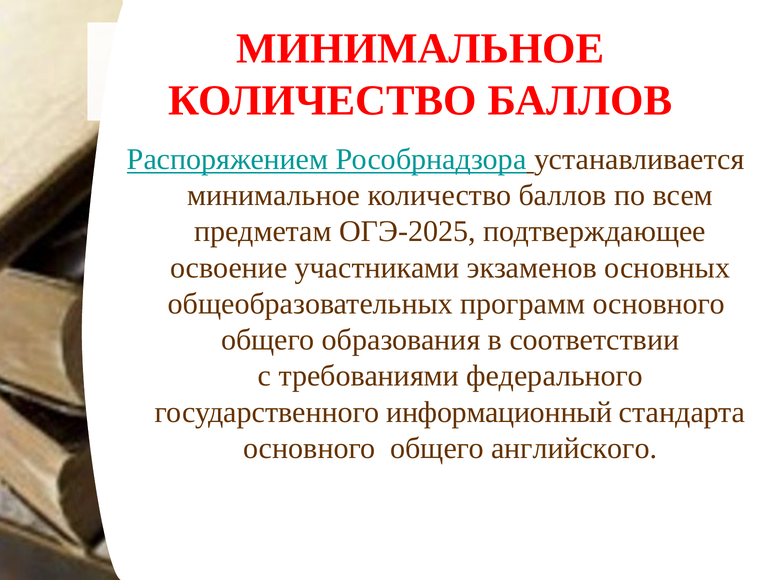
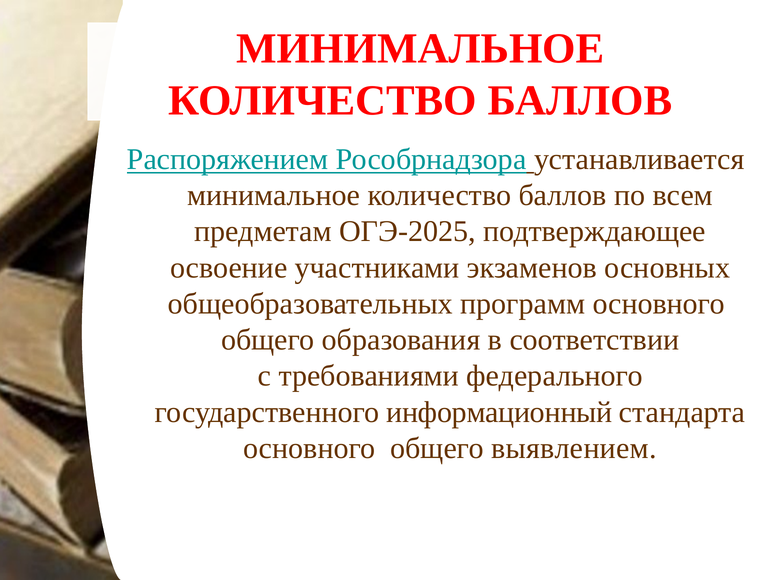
английского: английского -> выявлением (574, 449)
